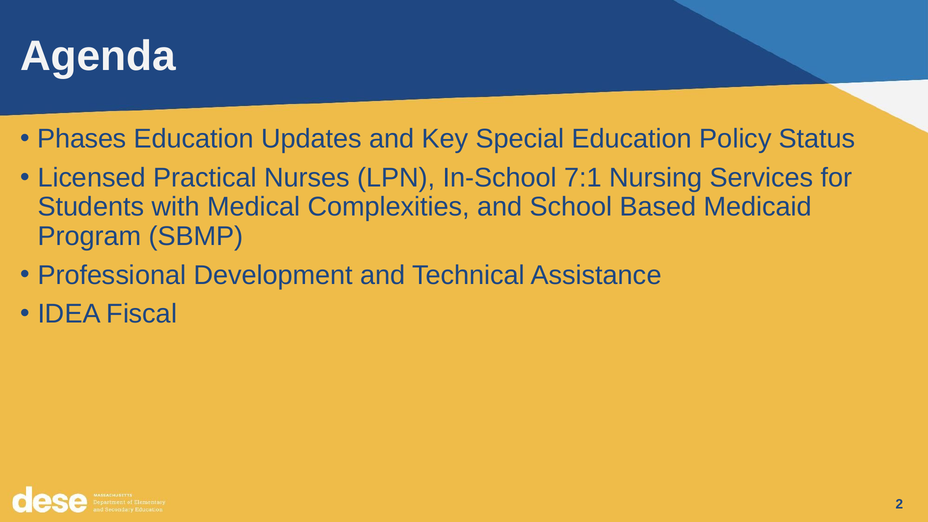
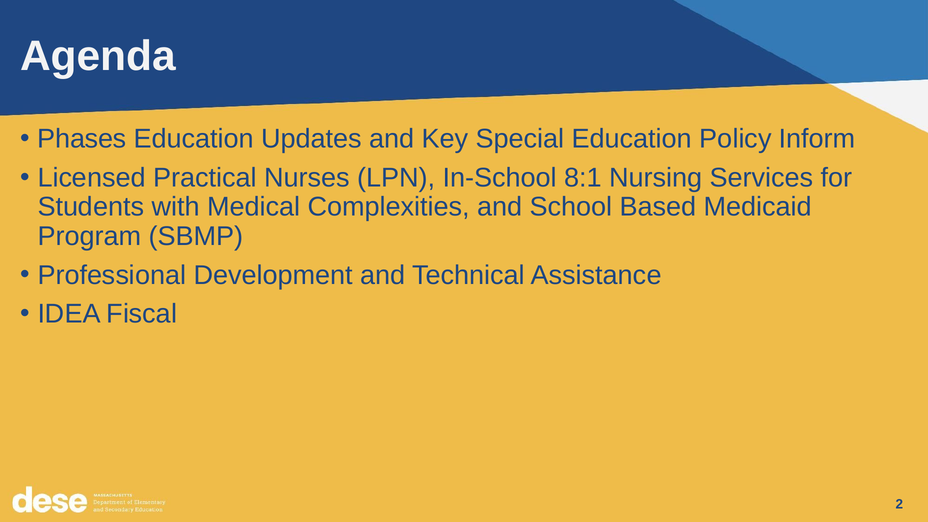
Status: Status -> Inform (817, 139)
7:1: 7:1 -> 8:1 (583, 178)
